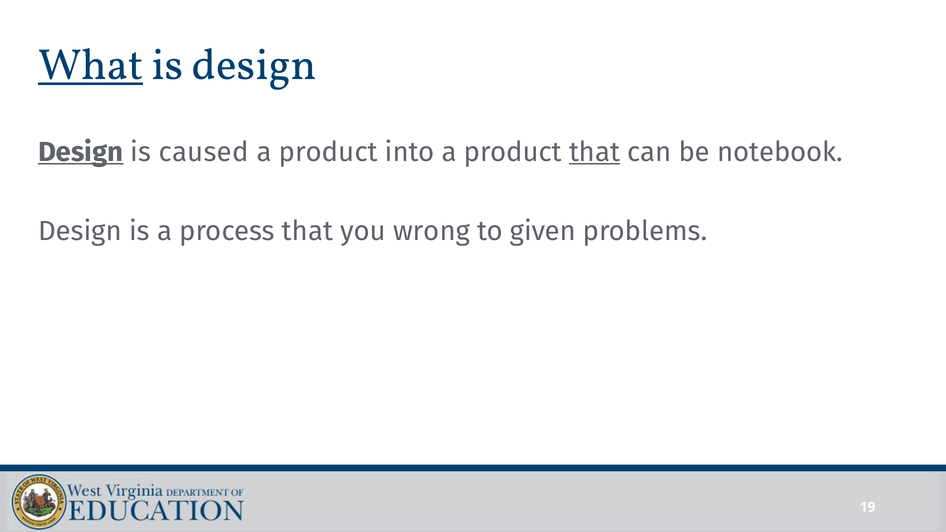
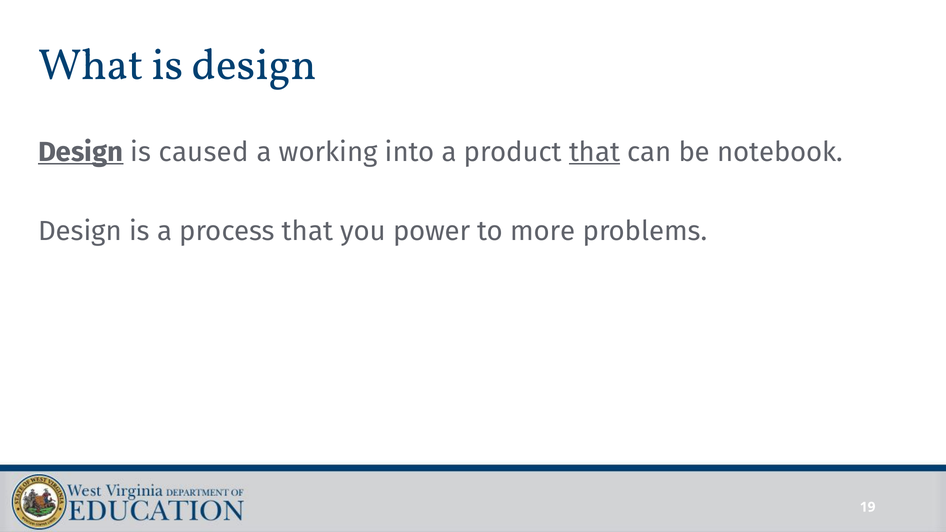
What underline: present -> none (91, 65)
product: product -> working (328, 152)
wrong: wrong -> power (432, 231)
given: given -> more (543, 231)
